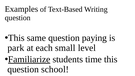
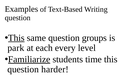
This underline: none -> present (16, 38)
paying: paying -> groups (94, 38)
small: small -> every (65, 48)
school: school -> harder (55, 69)
